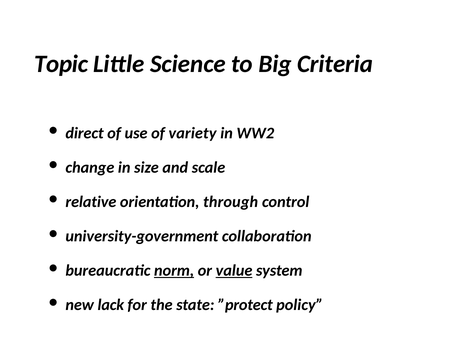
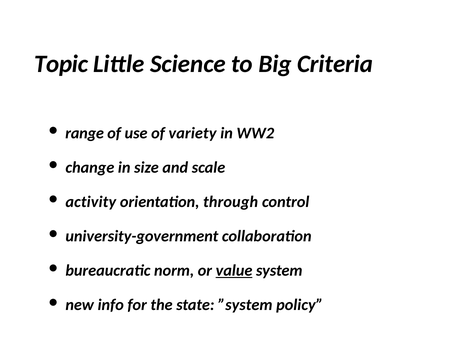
direct: direct -> range (85, 133)
relative: relative -> activity (91, 202)
norm underline: present -> none (174, 270)
lack: lack -> info (111, 305)
”protect: ”protect -> ”system (245, 305)
